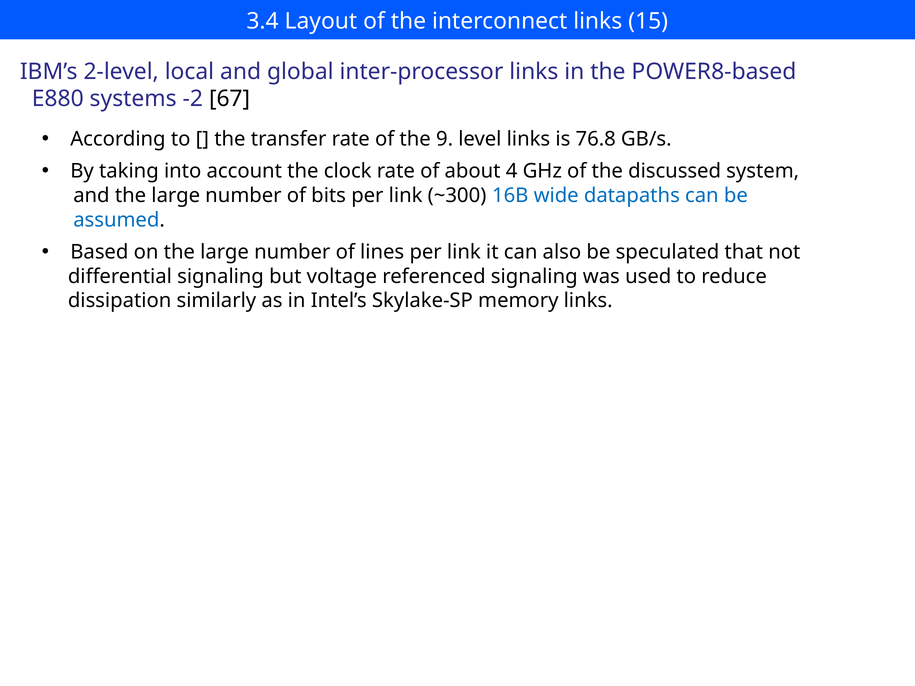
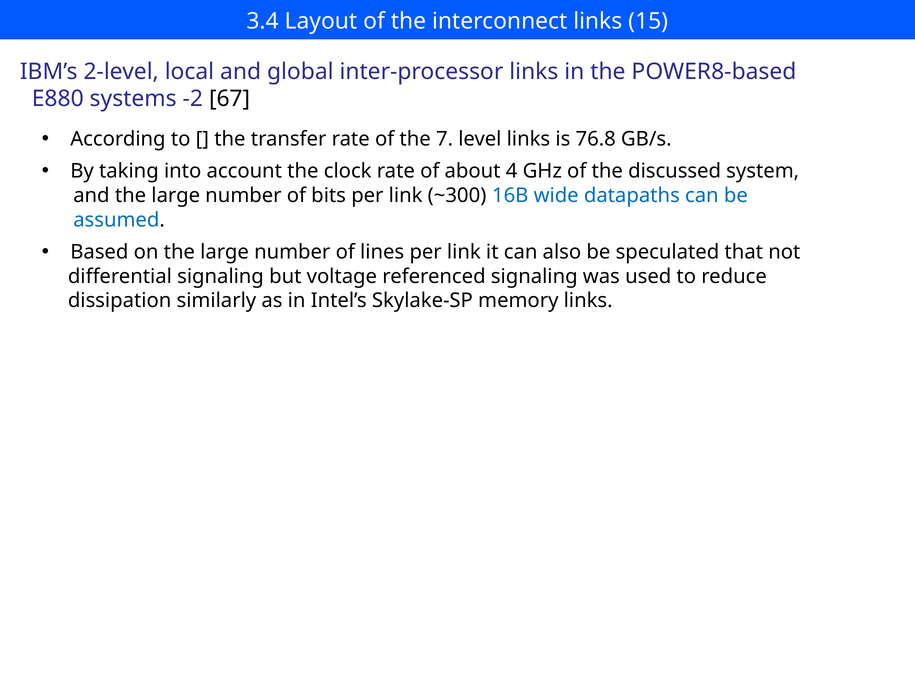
9: 9 -> 7 (445, 139)
